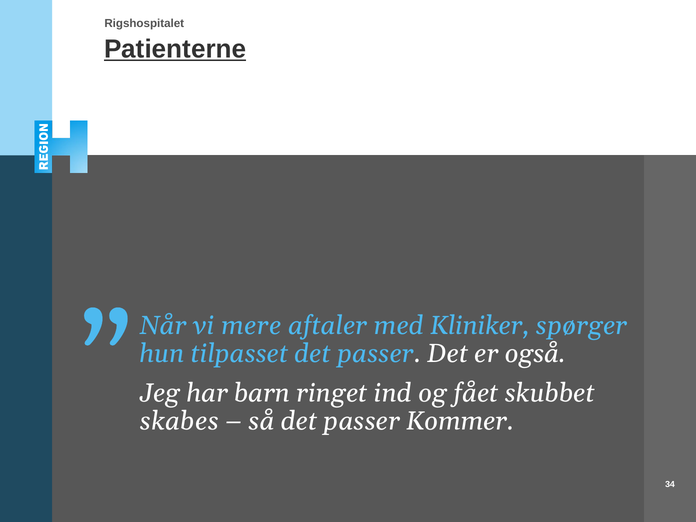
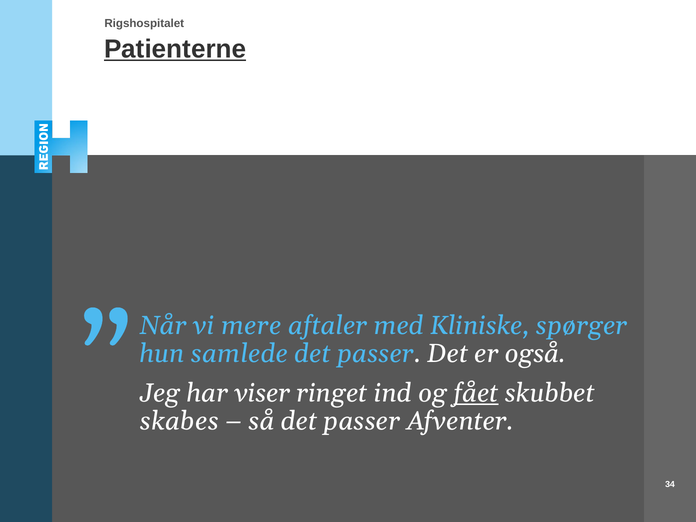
Kliniker: Kliniker -> Kliniske (480, 326)
tilpasset: tilpasset -> samlede (239, 354)
barn: barn -> viser (262, 393)
fået underline: none -> present (476, 393)
Kommer: Kommer -> Afventer (460, 421)
